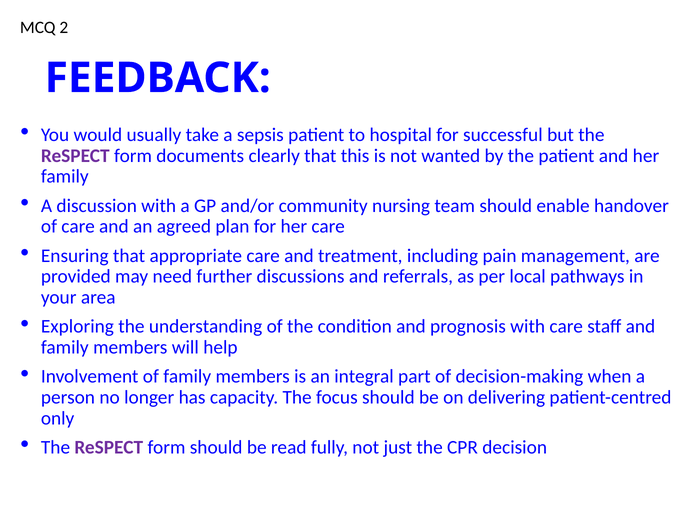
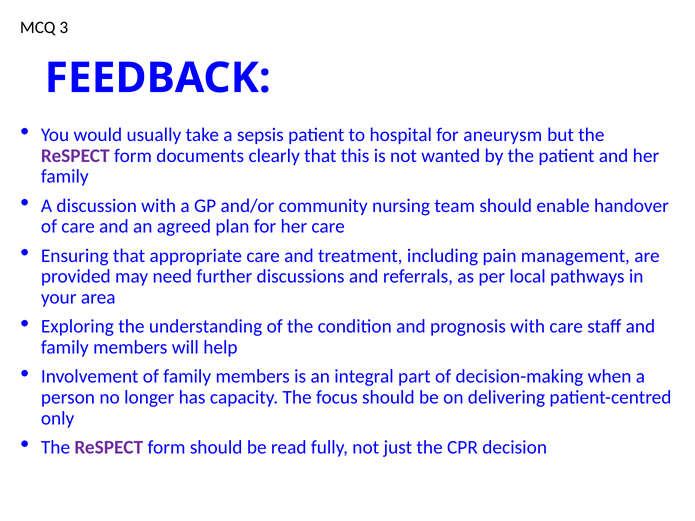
2: 2 -> 3 (64, 28)
successful: successful -> aneurysm (503, 135)
